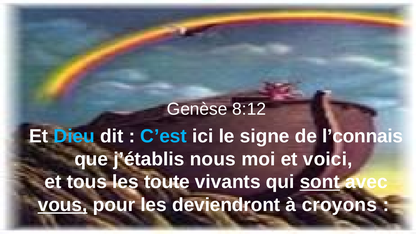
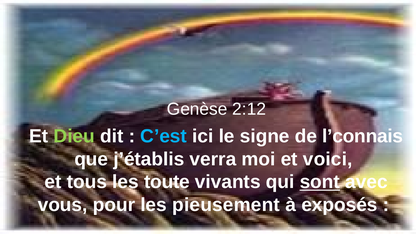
8:12: 8:12 -> 2:12 (249, 109)
Dieu colour: light blue -> light green (74, 136)
nous: nous -> verra (213, 159)
vous underline: present -> none (63, 205)
deviendront: deviendront -> pieusement (226, 205)
croyons: croyons -> exposés (339, 205)
